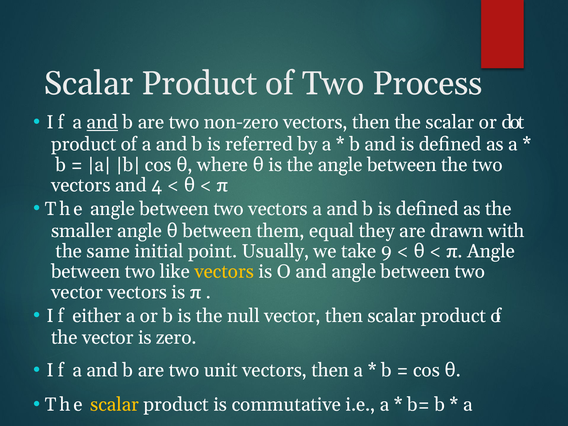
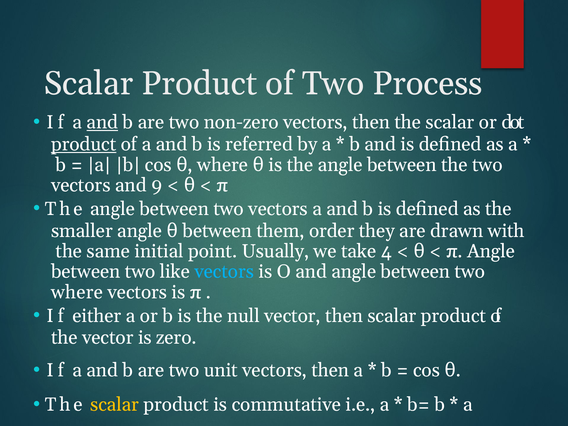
product underline: none -> present (84, 144)
4: 4 -> 9 (157, 185)
equal: equal -> order (332, 231)
9: 9 -> 4 (386, 251)
vectors colour: yellow -> light blue (224, 272)
vector: vector -> where (77, 292)
